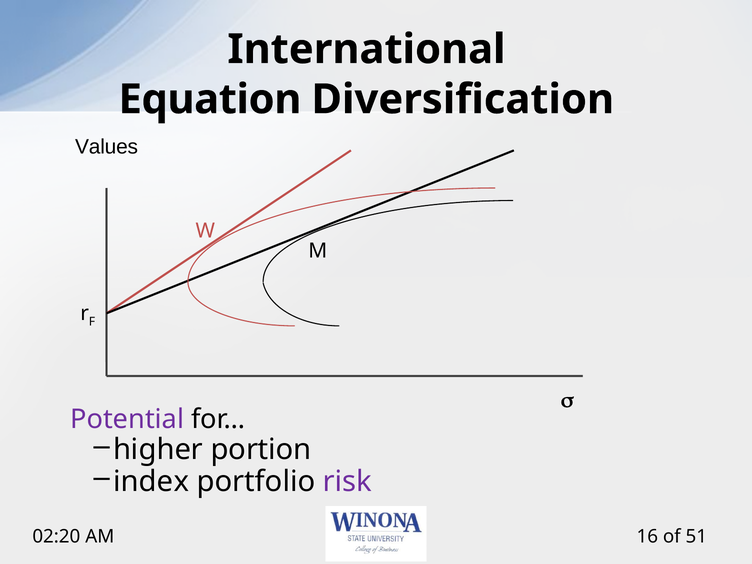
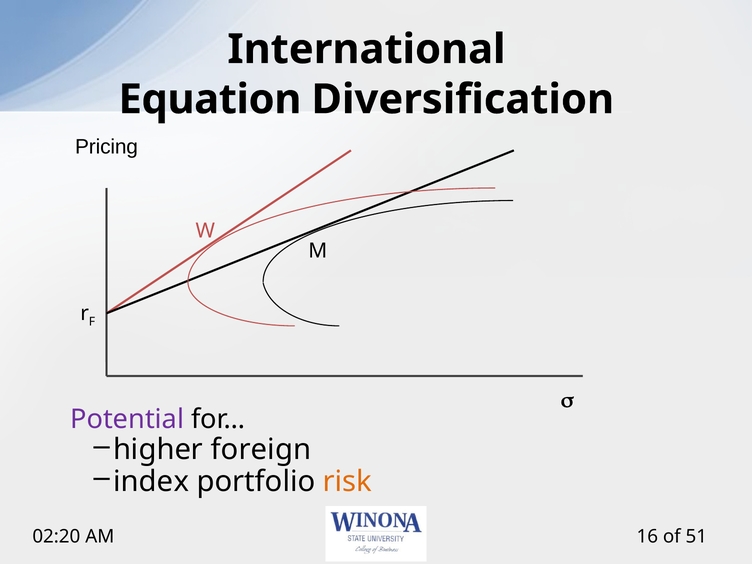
Values: Values -> Pricing (107, 147)
portion: portion -> foreign (261, 450)
risk colour: purple -> orange (348, 481)
